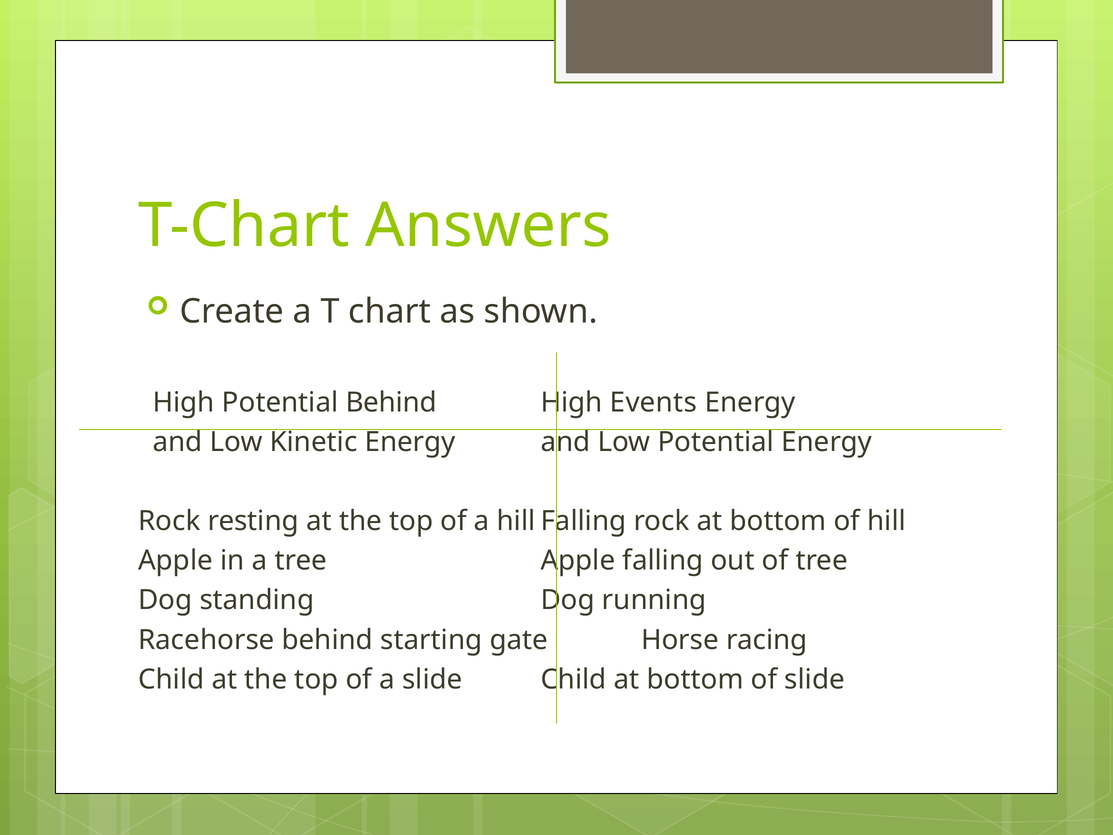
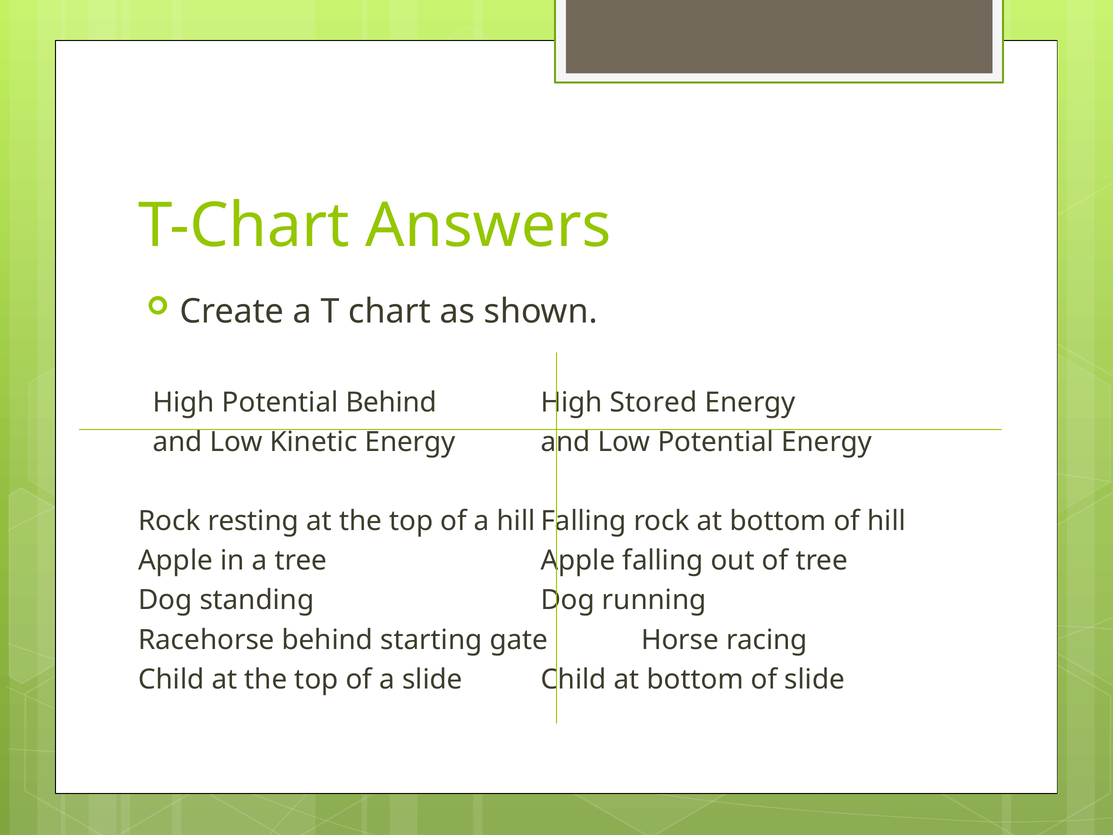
Events: Events -> Stored (653, 402)
